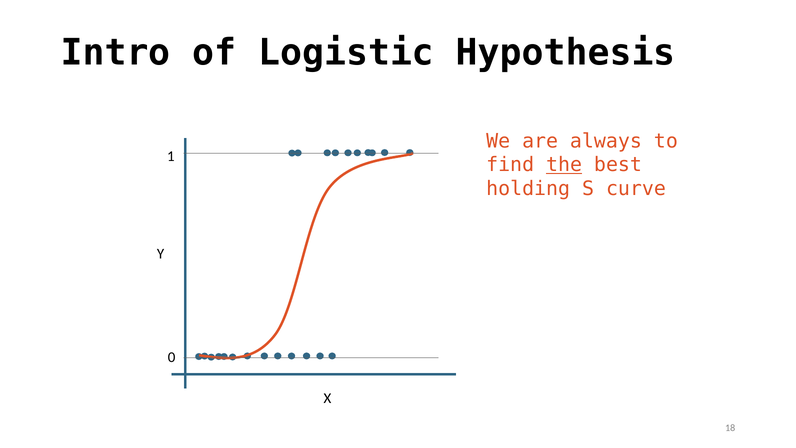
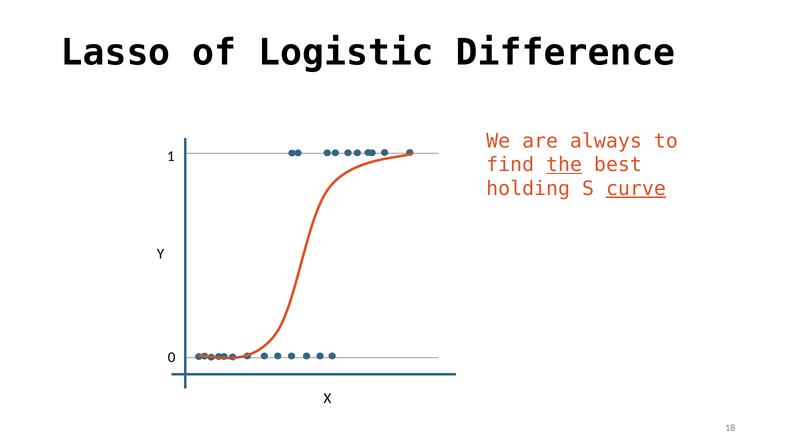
Intro: Intro -> Lasso (116, 53)
Hypothesis: Hypothesis -> Difference (566, 53)
curve underline: none -> present (636, 189)
